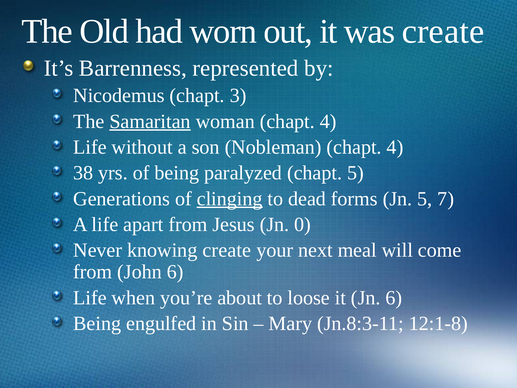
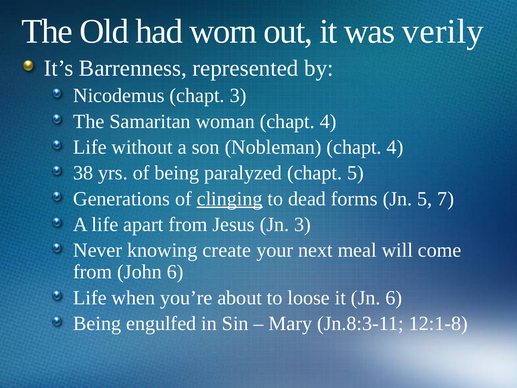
was create: create -> verily (443, 31)
Samaritan underline: present -> none (150, 121)
Jn 0: 0 -> 3 (303, 224)
